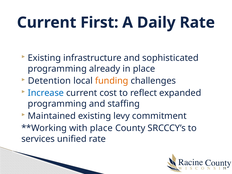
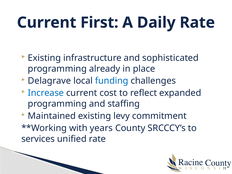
Detention: Detention -> Delagrave (49, 81)
funding colour: orange -> blue (112, 81)
with place: place -> years (101, 128)
